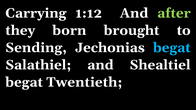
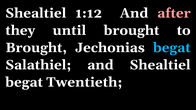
Carrying: Carrying -> Shealtiel (36, 13)
after colour: light green -> pink (174, 13)
born: born -> until (69, 30)
Sending: Sending -> Brought (36, 48)
